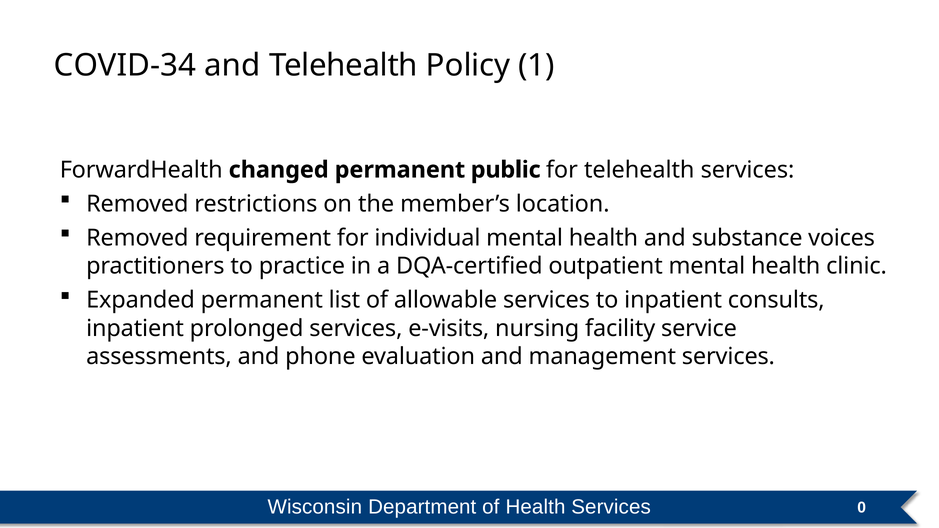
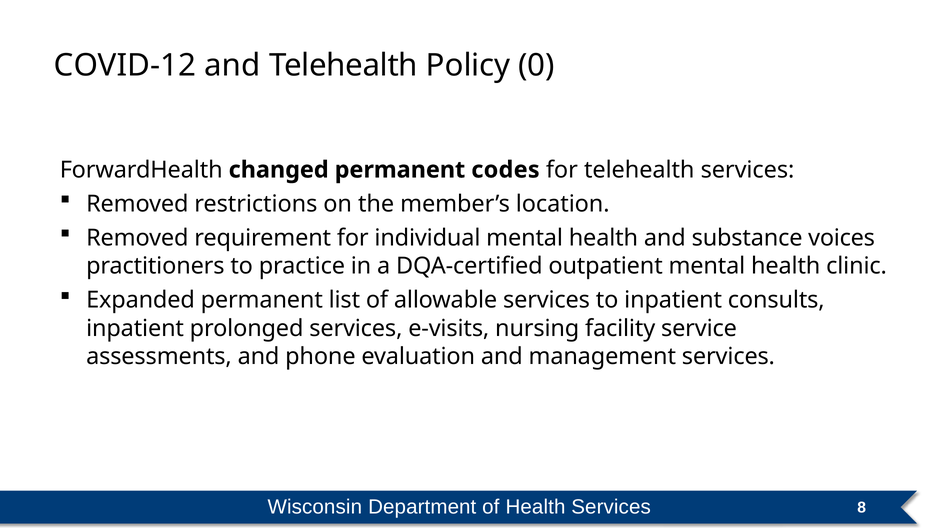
COVID-34: COVID-34 -> COVID-12 (125, 65)
1: 1 -> 0 (536, 65)
public: public -> codes (505, 170)
0: 0 -> 8 (862, 508)
